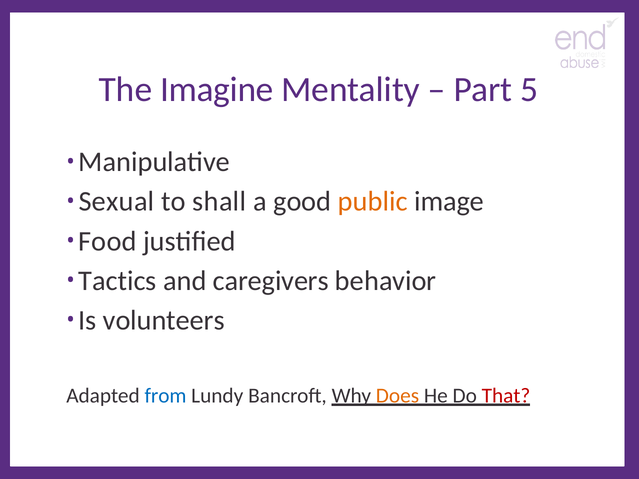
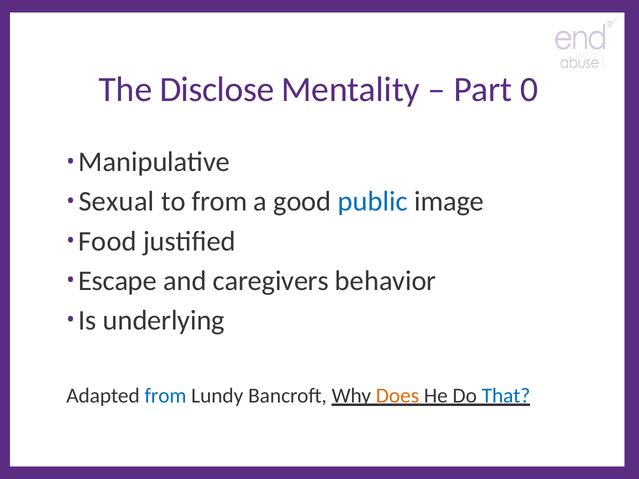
Imagine: Imagine -> Disclose (217, 90)
5: 5 -> 0 (529, 90)
to shall: shall -> from (220, 202)
public colour: orange -> blue (373, 202)
Tactics: Tactics -> Escape (118, 281)
volunteers: volunteers -> underlying (164, 320)
That colour: red -> blue (506, 396)
